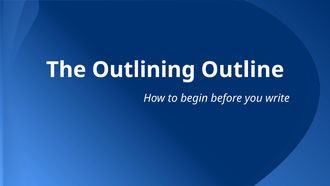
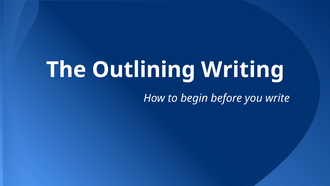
Outline: Outline -> Writing (243, 70)
